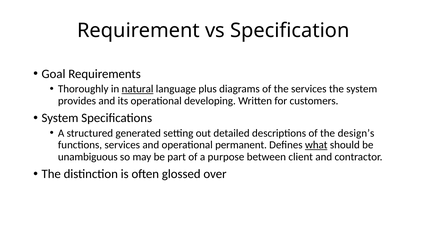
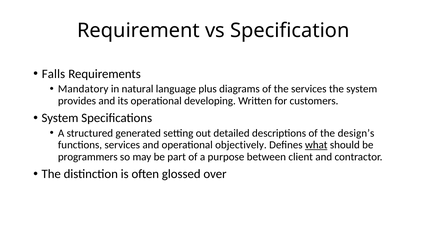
Goal: Goal -> Falls (53, 74)
Thoroughly: Thoroughly -> Mandatory (83, 89)
natural underline: present -> none (138, 89)
permanent: permanent -> objectively (241, 145)
unambiguous: unambiguous -> programmers (88, 157)
